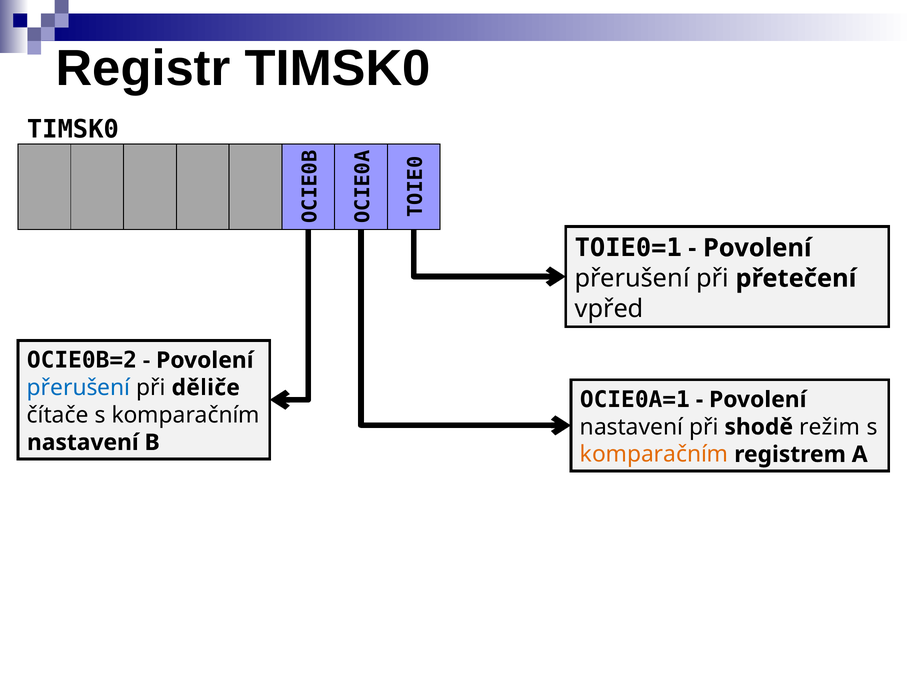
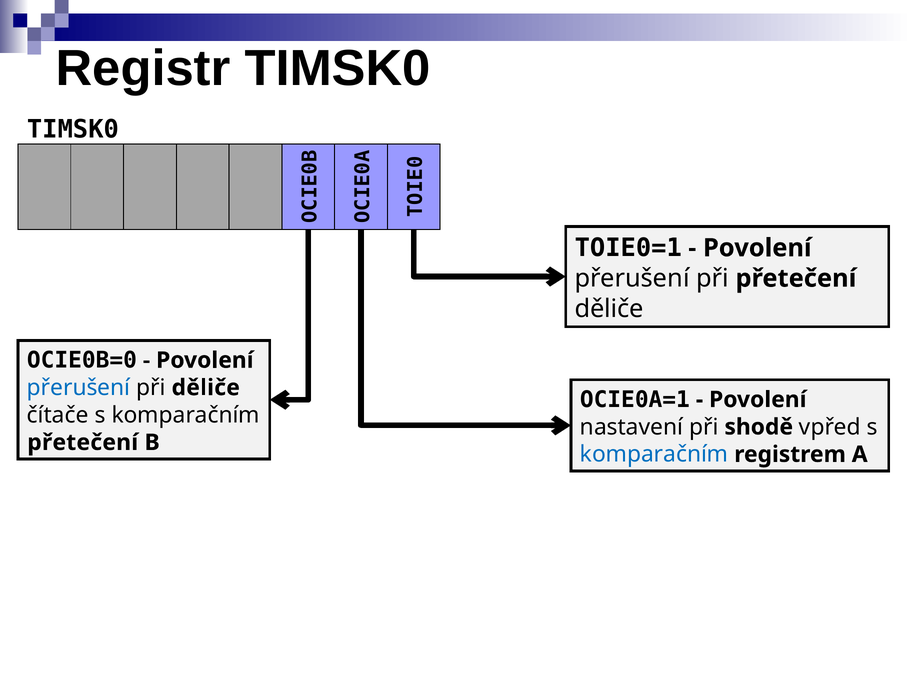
vpřed: vpřed -> děliče (609, 309)
OCIE0B=2: OCIE0B=2 -> OCIE0B=0 (82, 361)
režim: režim -> vpřed (830, 427)
nastavení: nastavení -> přetečení (83, 443)
komparačním colour: orange -> blue (654, 455)
